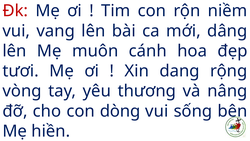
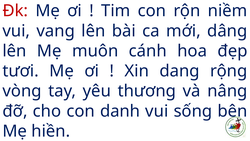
dòng: dòng -> danh (120, 111)
